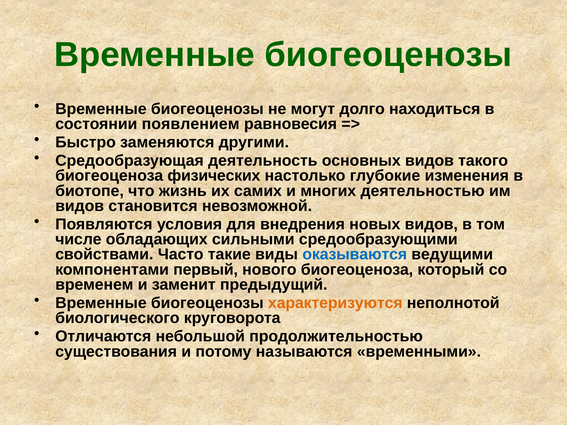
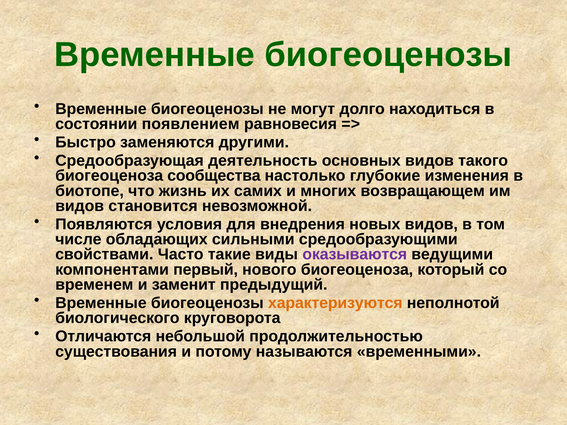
физических: физических -> сообщества (214, 176)
деятельностью: деятельностью -> возвращающем (423, 191)
оказываются colour: blue -> purple (355, 255)
